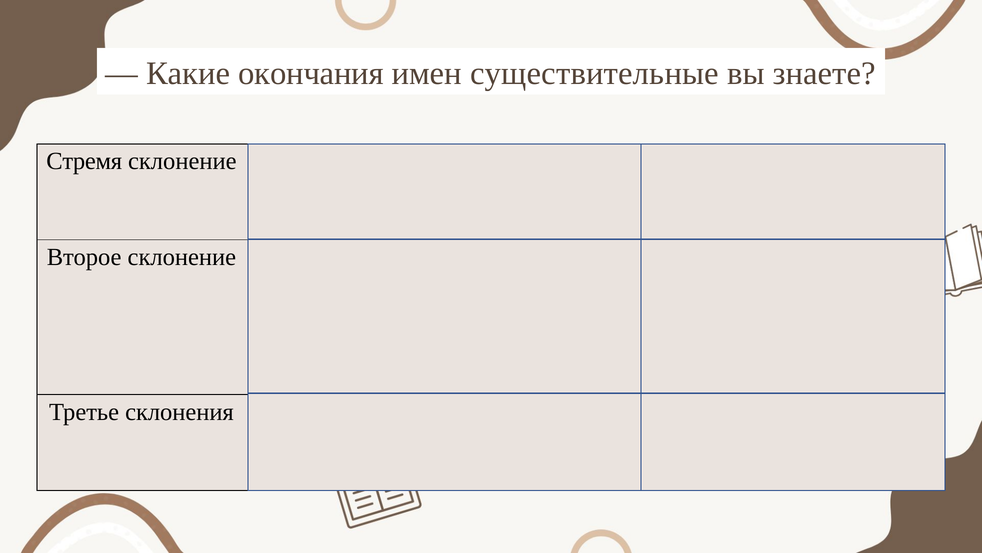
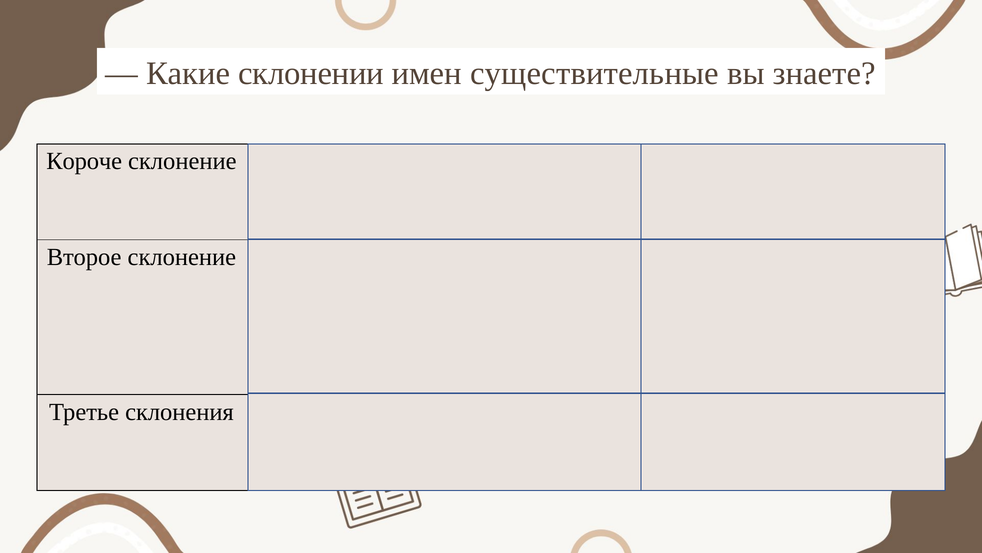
окончания: окончания -> склонении (311, 73)
Стремя: Стремя -> Короче (84, 161)
